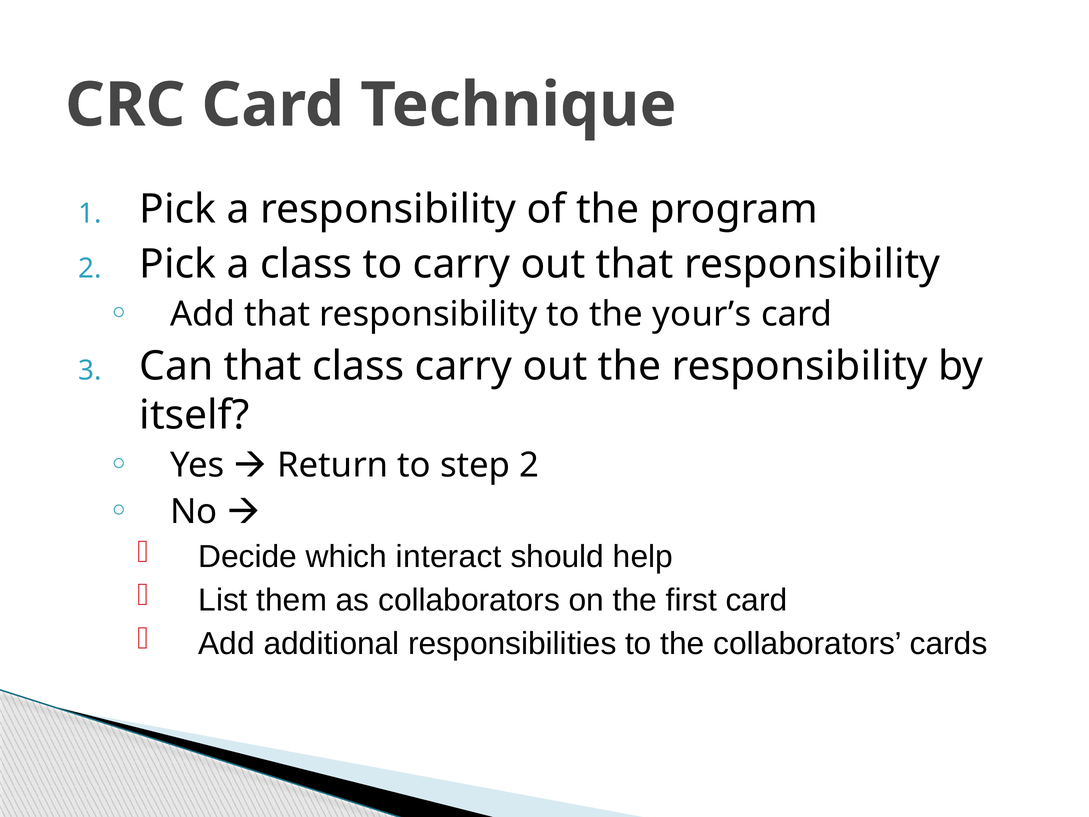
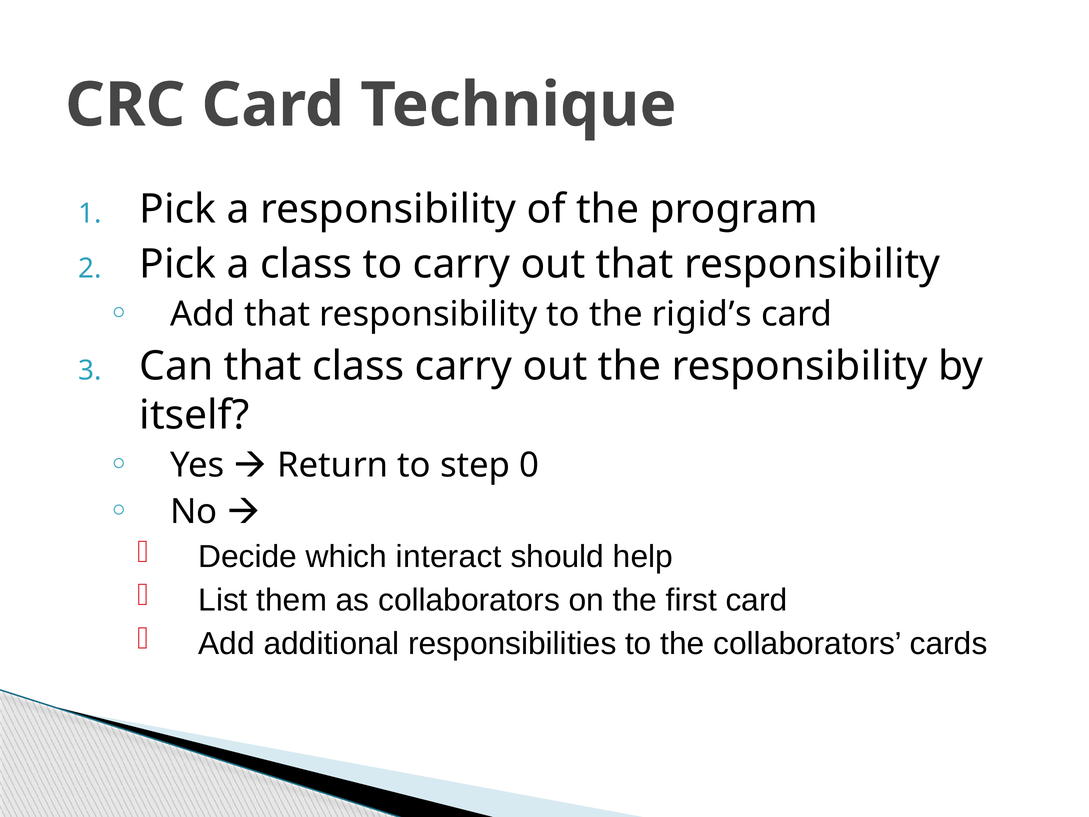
your’s: your’s -> rigid’s (702, 314)
step 2: 2 -> 0 (529, 465)
